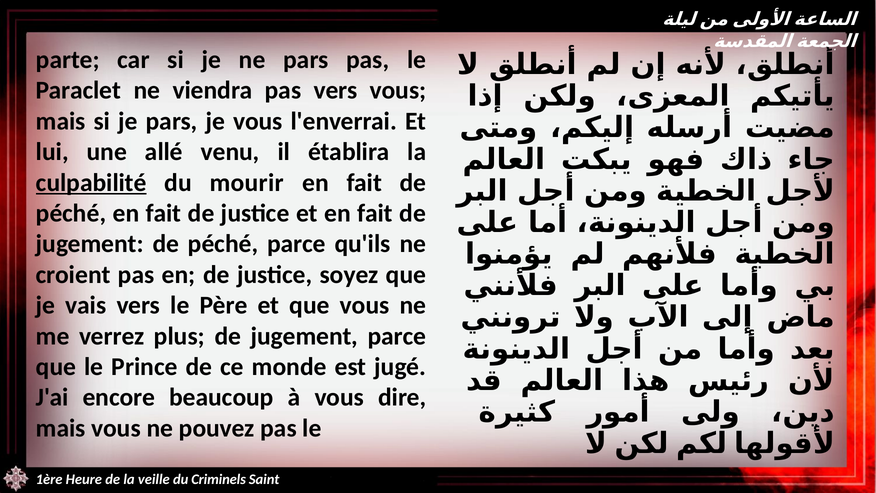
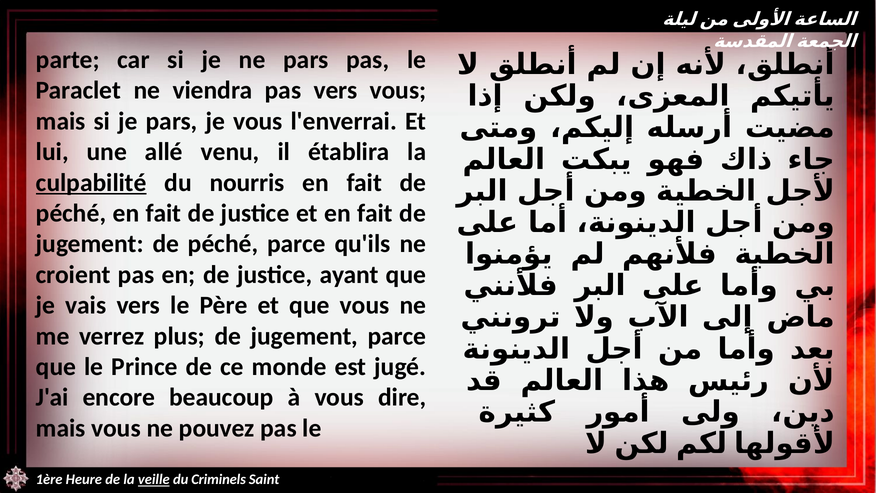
mourir: mourir -> nourris (247, 183)
soyez: soyez -> ayant (349, 275)
veille underline: none -> present (154, 479)
